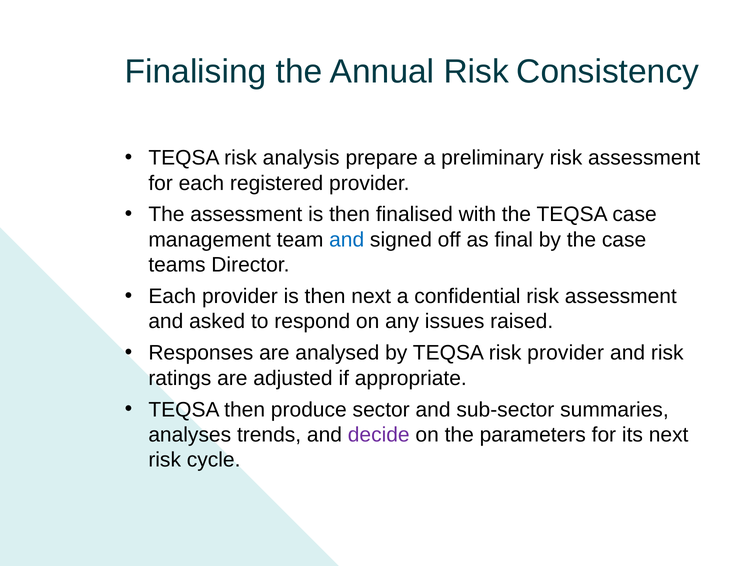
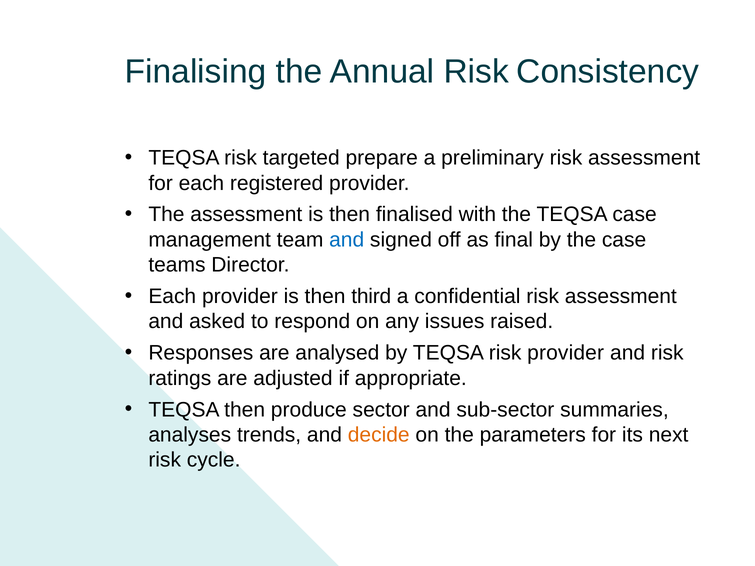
analysis: analysis -> targeted (301, 158)
then next: next -> third (371, 297)
decide colour: purple -> orange (379, 435)
